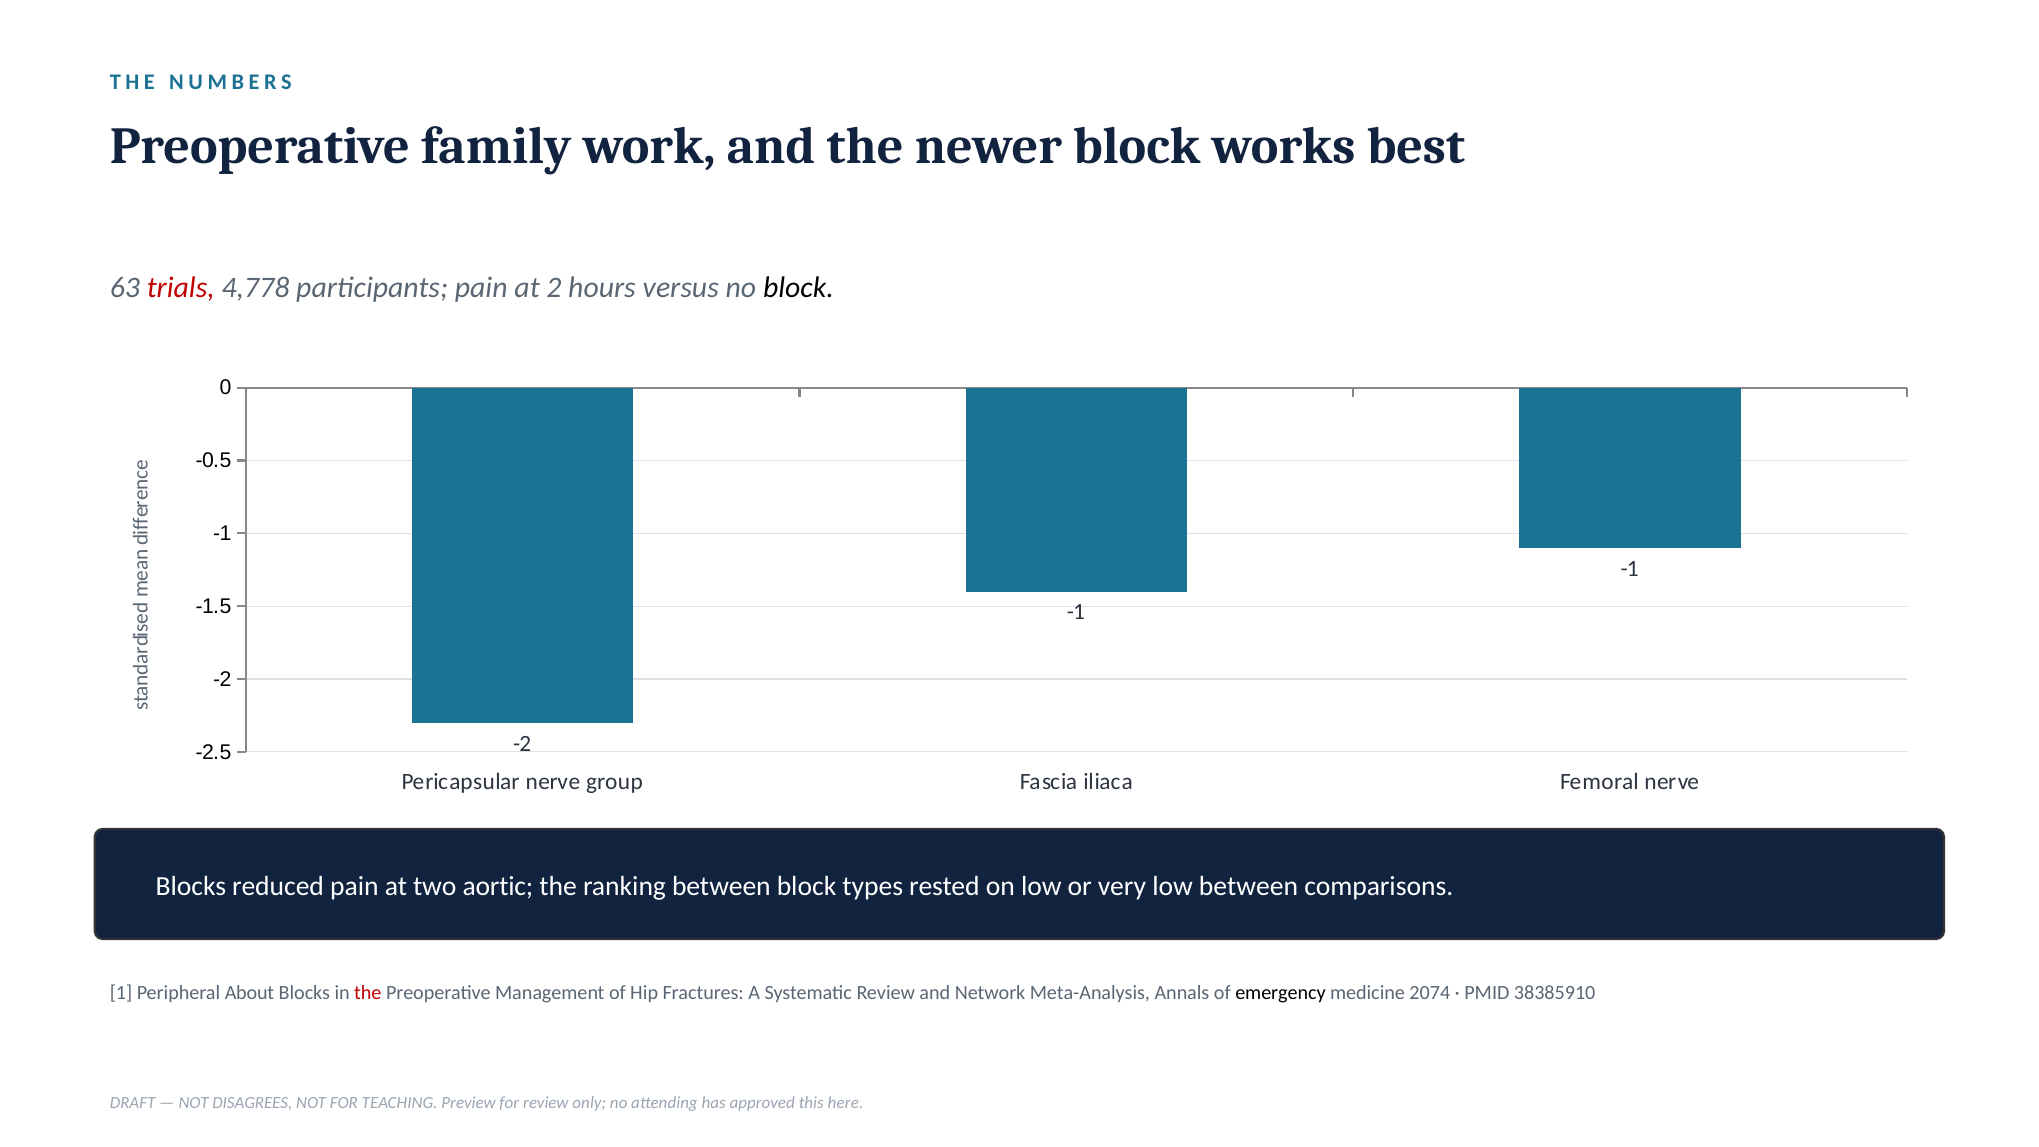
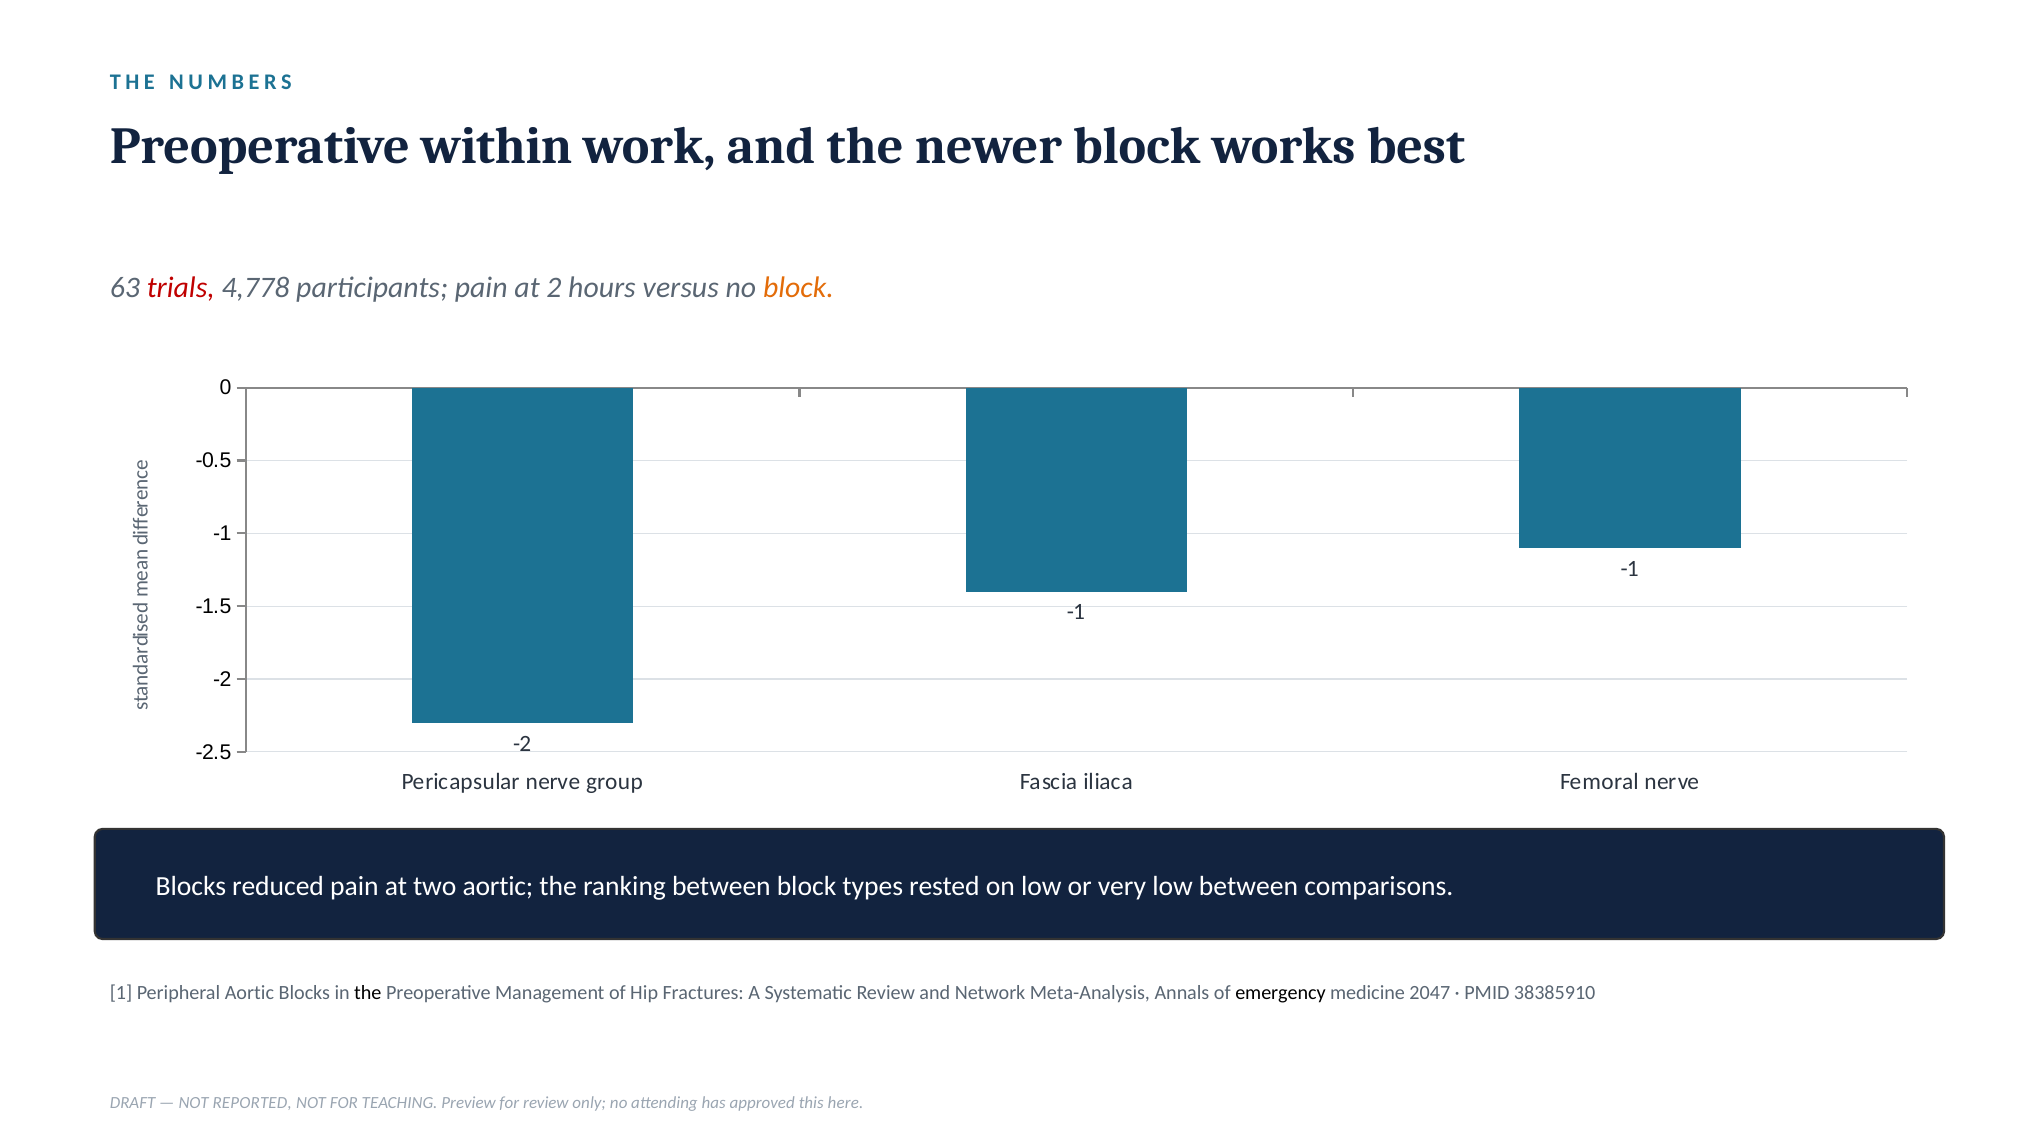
family: family -> within (497, 146)
block colour: black -> orange (798, 287)
Peripheral About: About -> Aortic (249, 992)
the colour: red -> black (368, 992)
2074: 2074 -> 2047 (1430, 992)
DISAGREES: DISAGREES -> REPORTED (252, 1103)
